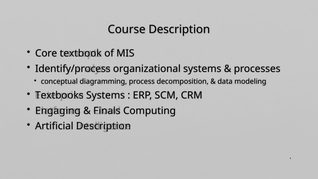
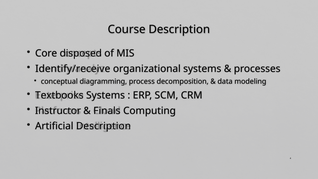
textbook: textbook -> disposed (81, 53)
Identify/process: Identify/process -> Identify/receive (73, 69)
Engaging: Engaging -> Instructor (58, 111)
